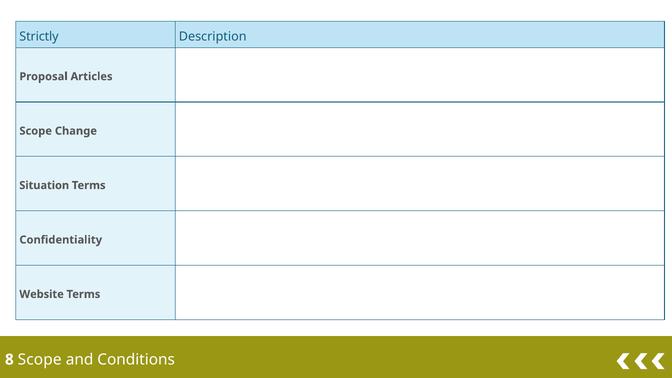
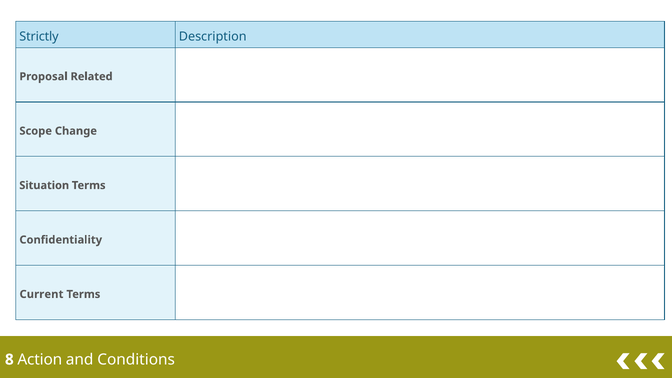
Articles: Articles -> Related (92, 77)
Website: Website -> Current (41, 294)
8 Scope: Scope -> Action (40, 360)
